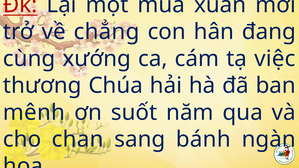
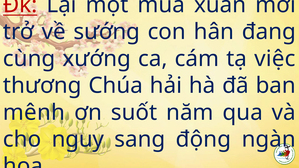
chẳng: chẳng -> sướng (107, 32)
chan: chan -> nguy (78, 139)
bánh: bánh -> động (203, 139)
